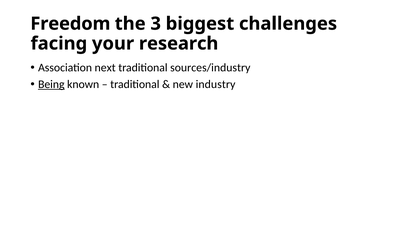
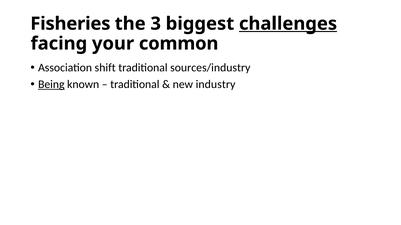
Freedom: Freedom -> Fisheries (70, 24)
challenges underline: none -> present (288, 24)
research: research -> common (179, 44)
next: next -> shift (105, 68)
